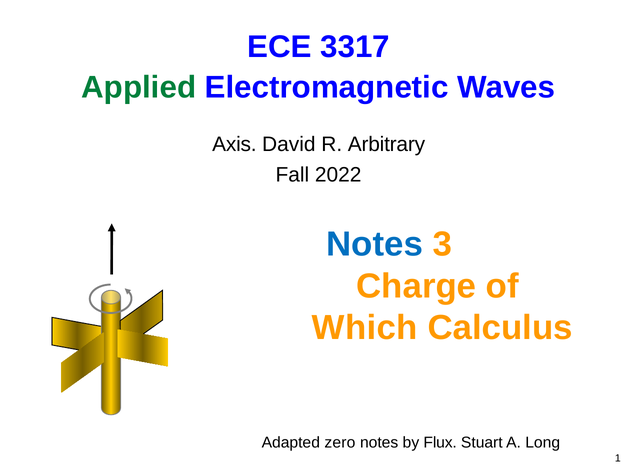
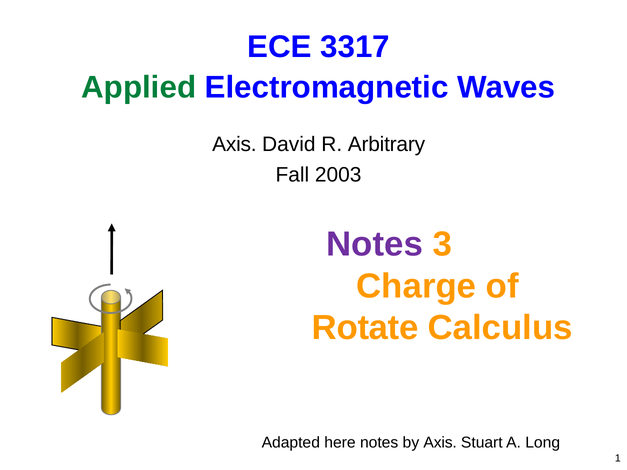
2022: 2022 -> 2003 (338, 175)
Notes colour: blue -> purple (375, 244)
Which: Which -> Rotate (365, 328)
zero: zero -> here (340, 443)
by Flux: Flux -> Axis (440, 443)
